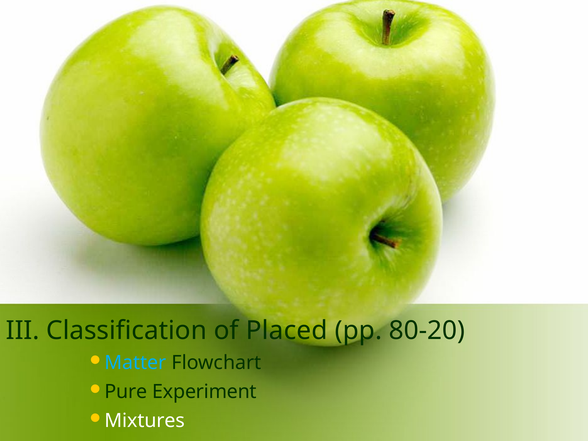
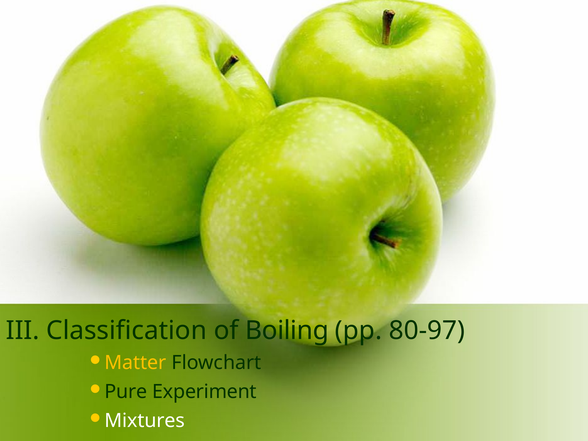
Placed: Placed -> Boiling (287, 331)
80-20: 80-20 -> 80-97 (427, 331)
Matter colour: light blue -> yellow (135, 363)
